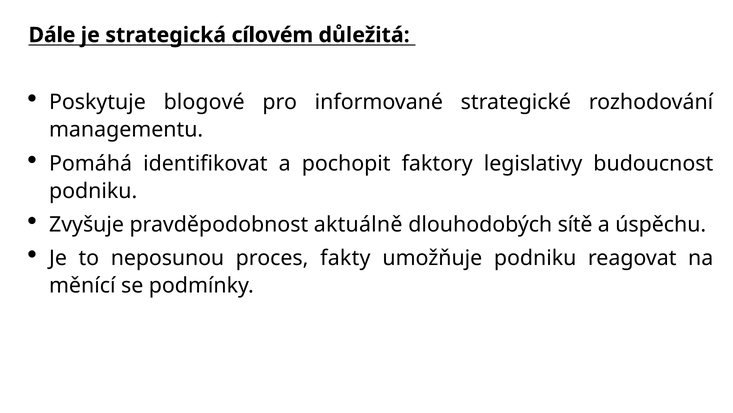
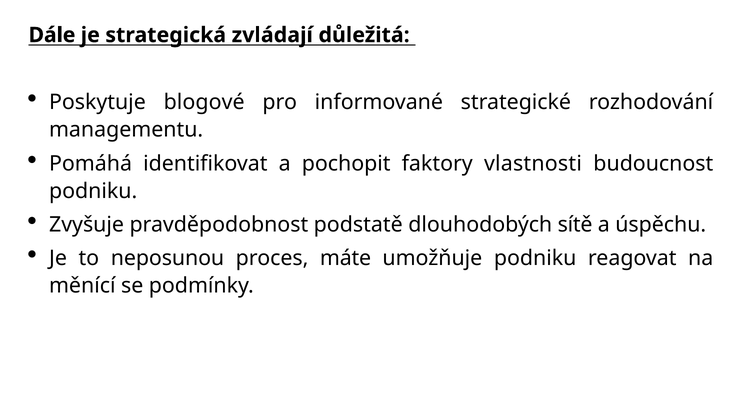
cílovém: cílovém -> zvládají (272, 35)
legislativy: legislativy -> vlastnosti (533, 163)
aktuálně: aktuálně -> podstatě (358, 224)
fakty: fakty -> máte (346, 258)
